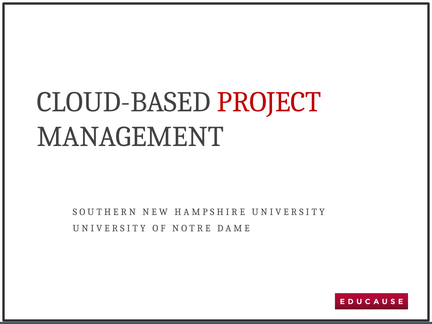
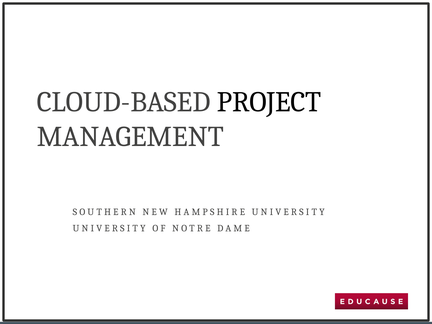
PROJECT colour: red -> black (269, 102)
